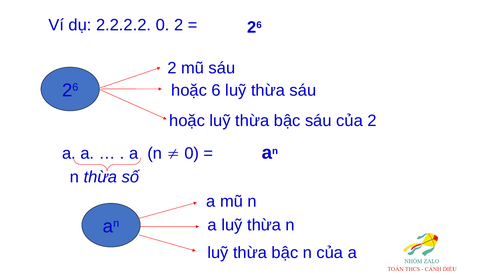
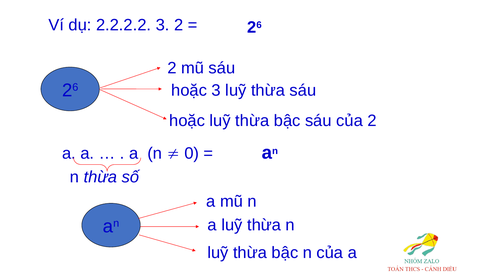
2.2.2.2 0: 0 -> 3 (163, 25)
hoặc 6: 6 -> 3 (216, 91)
